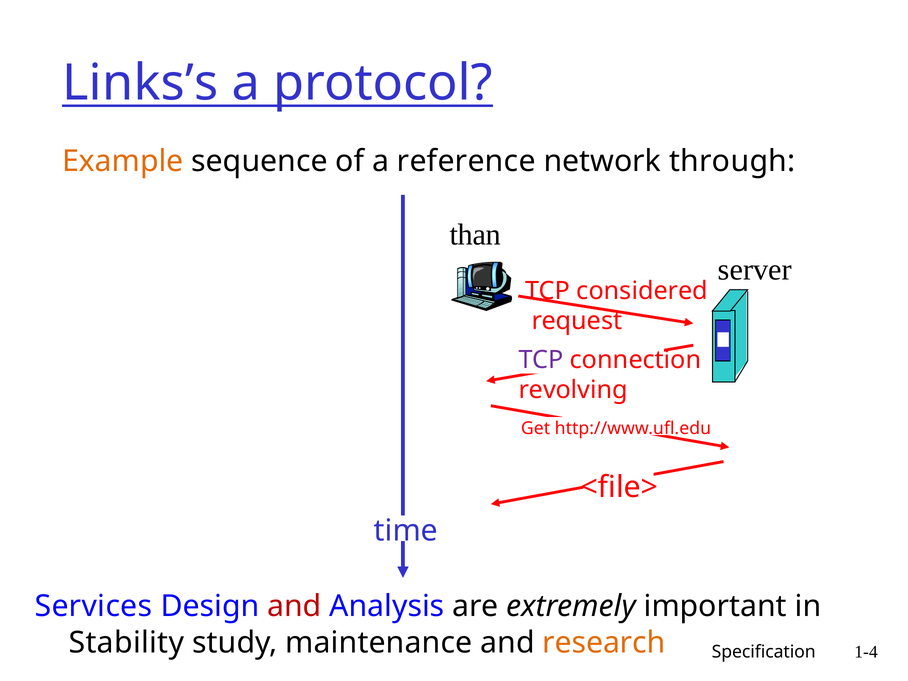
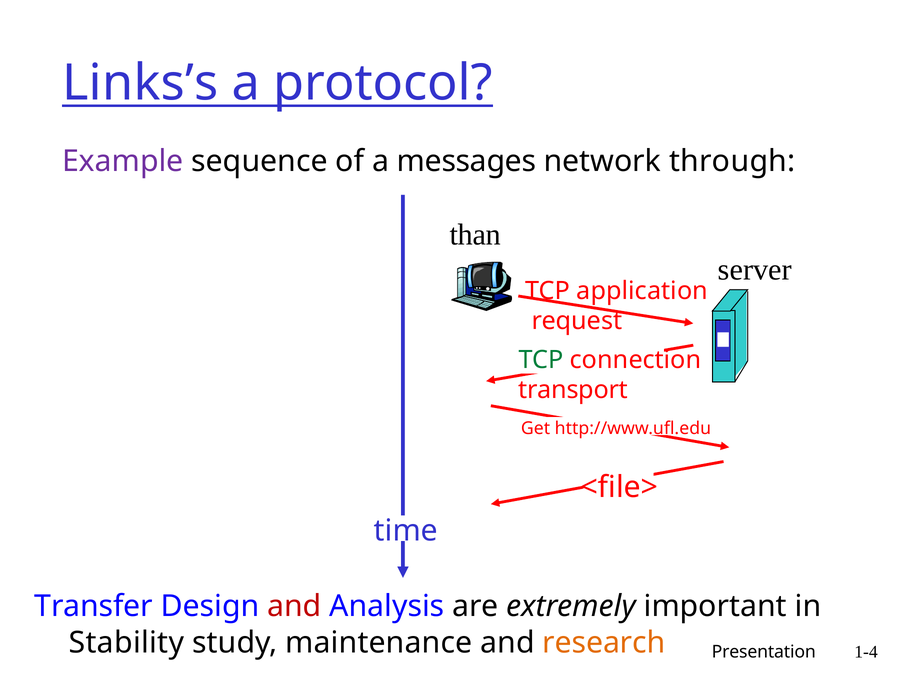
Example colour: orange -> purple (123, 161)
reference: reference -> messages (467, 161)
considered: considered -> application (642, 291)
TCP colour: purple -> green (541, 360)
revolving: revolving -> transport (573, 390)
Services: Services -> Transfer (94, 606)
Specification: Specification -> Presentation (764, 652)
